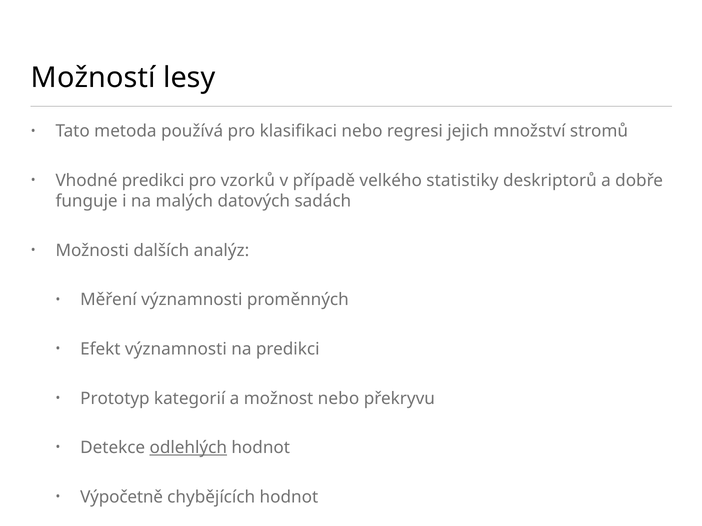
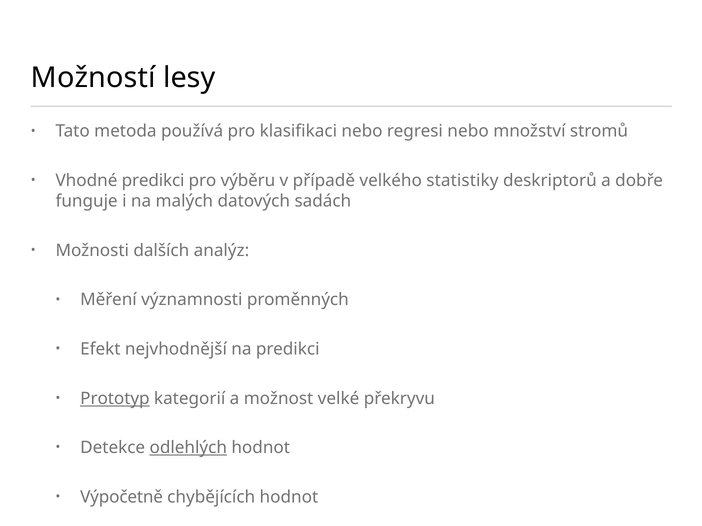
regresi jejich: jejich -> nebo (468, 131)
vzorků: vzorků -> výběru (248, 181)
Efekt významnosti: významnosti -> nejvhodnější (176, 349)
Prototyp underline: none -> present (115, 399)
možnost nebo: nebo -> velké (339, 399)
